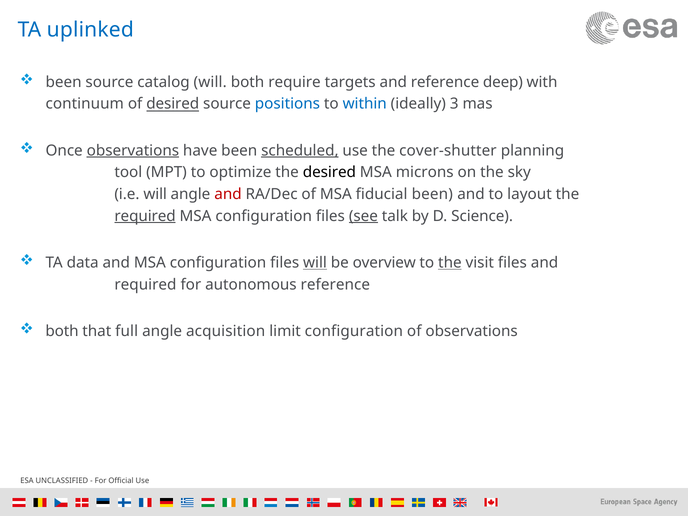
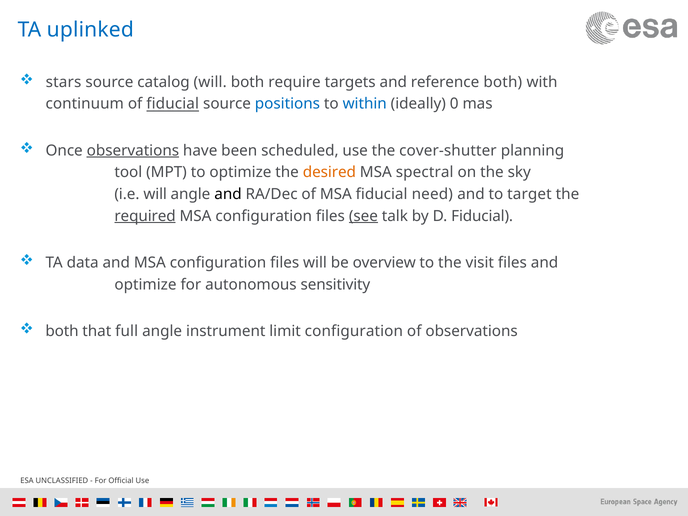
been: been -> stars (64, 82)
reference deep: deep -> both (503, 82)
of desired: desired -> fiducial (173, 104)
3: 3 -> 0 (454, 104)
scheduled underline: present -> none (300, 151)
desired colour: black -> orange (329, 172)
microns: microns -> spectral (425, 172)
and colour: red -> black (228, 194)
fiducial been: been -> need (432, 194)
layout: layout -> target (529, 194)
D Science: Science -> Fiducial (482, 216)
will underline: present -> none (315, 263)
the underline: present -> none (450, 263)
required: required -> optimize (145, 285)
autonomous reference: reference -> sensitivity (335, 285)
acquisition: acquisition -> instrument (226, 331)
